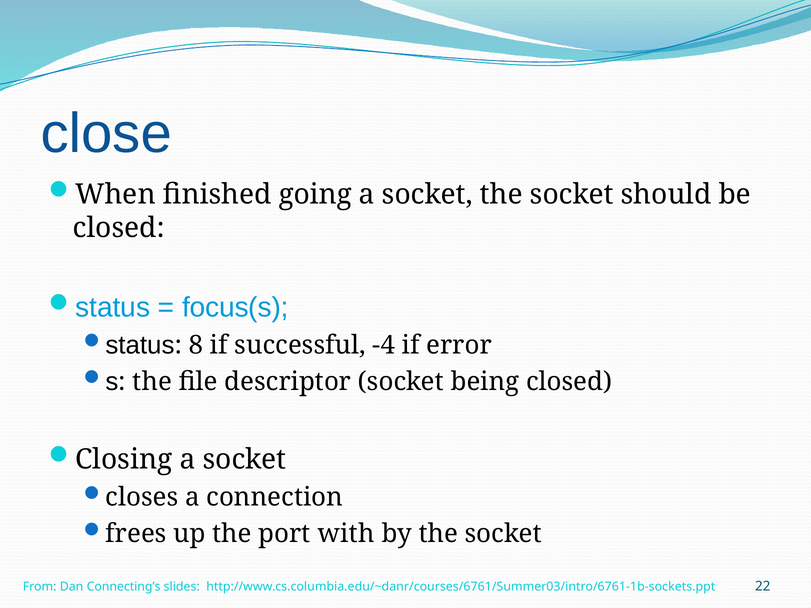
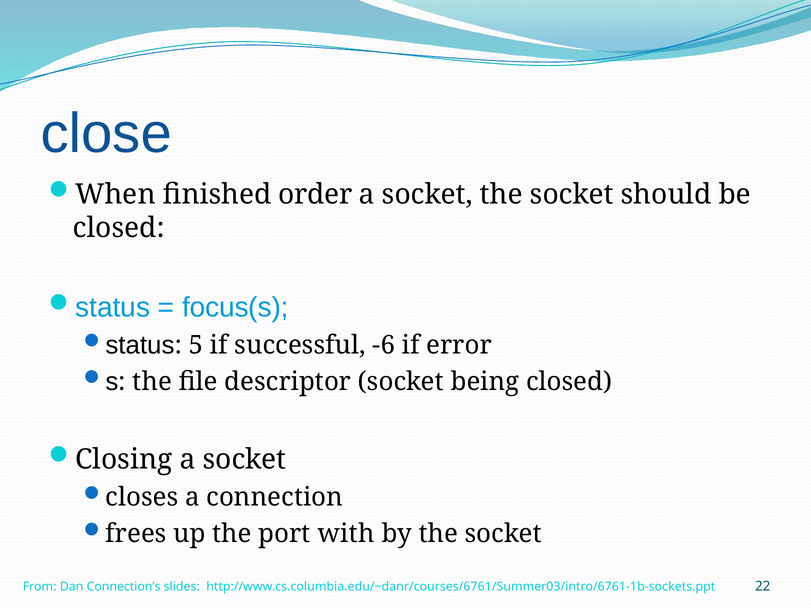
going: going -> order (315, 195)
8: 8 -> 5 (196, 345)
-4: -4 -> -6 (384, 345)
Connecting’s: Connecting’s -> Connection’s (124, 587)
